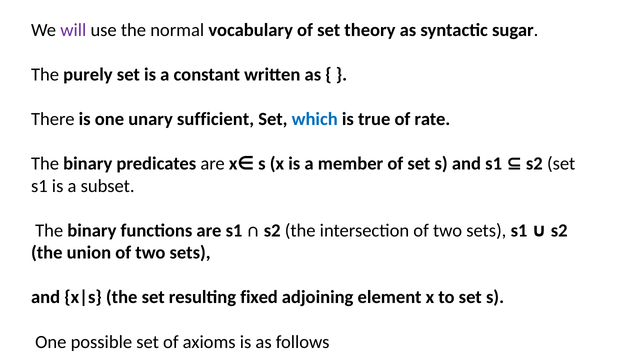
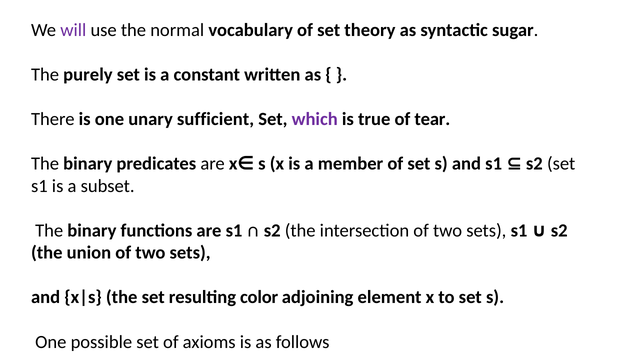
which colour: blue -> purple (315, 119)
rate: rate -> tear (432, 119)
fixed: fixed -> color (259, 298)
